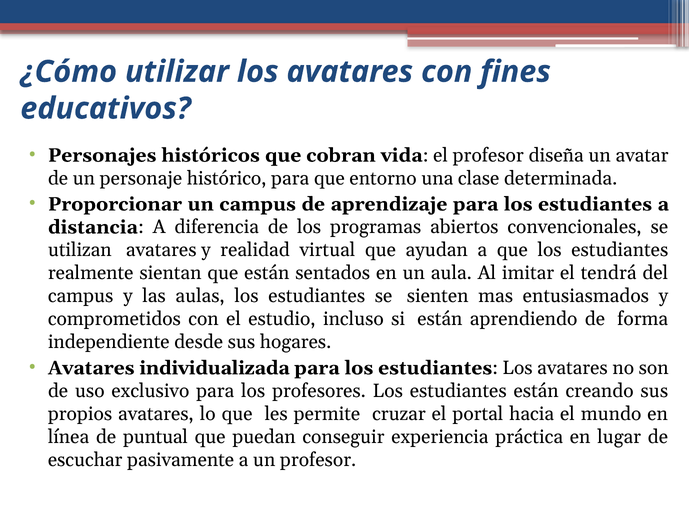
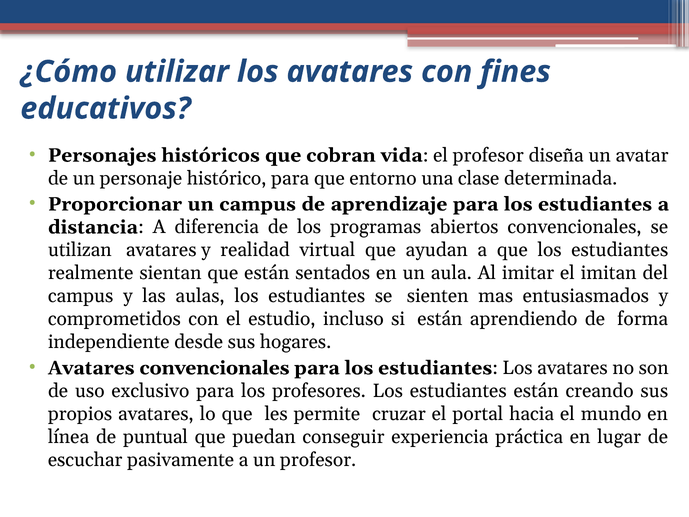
tendrá: tendrá -> imitan (609, 273)
Avatares individualizada: individualizada -> convencionales (214, 368)
